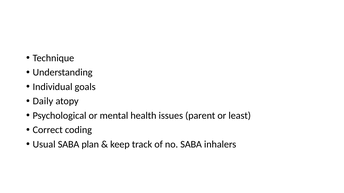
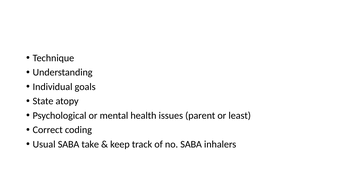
Daily: Daily -> State (43, 101)
plan: plan -> take (90, 145)
